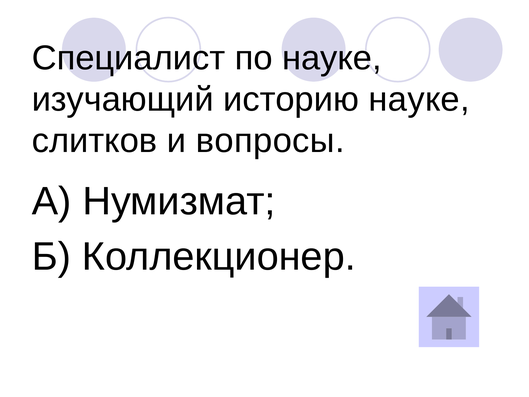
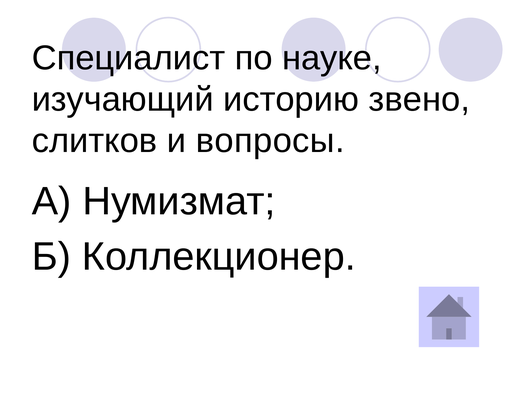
историю науке: науке -> звено (419, 99)
